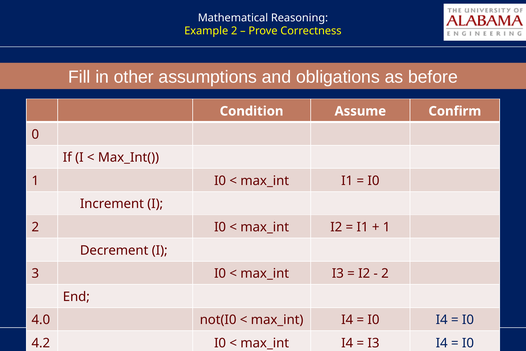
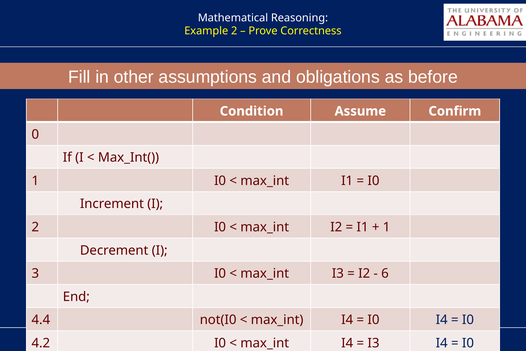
2: 2 -> 6 (385, 273)
4.0: 4.0 -> 4.4 (41, 320)
